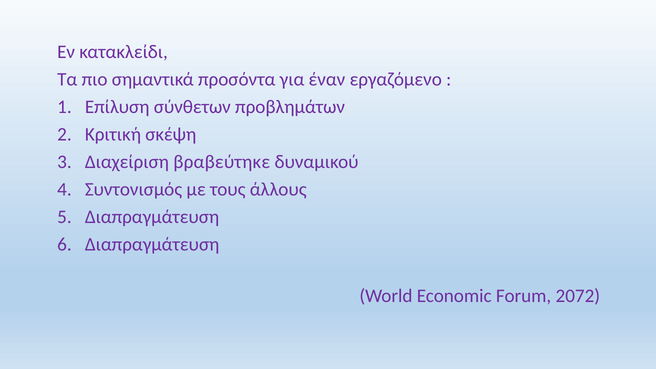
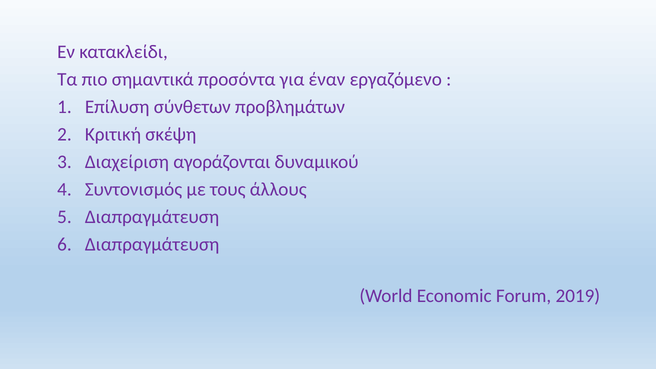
βραβεύτηκε: βραβεύτηκε -> αγοράζονται (222, 162)
2072: 2072 -> 2019 (578, 296)
